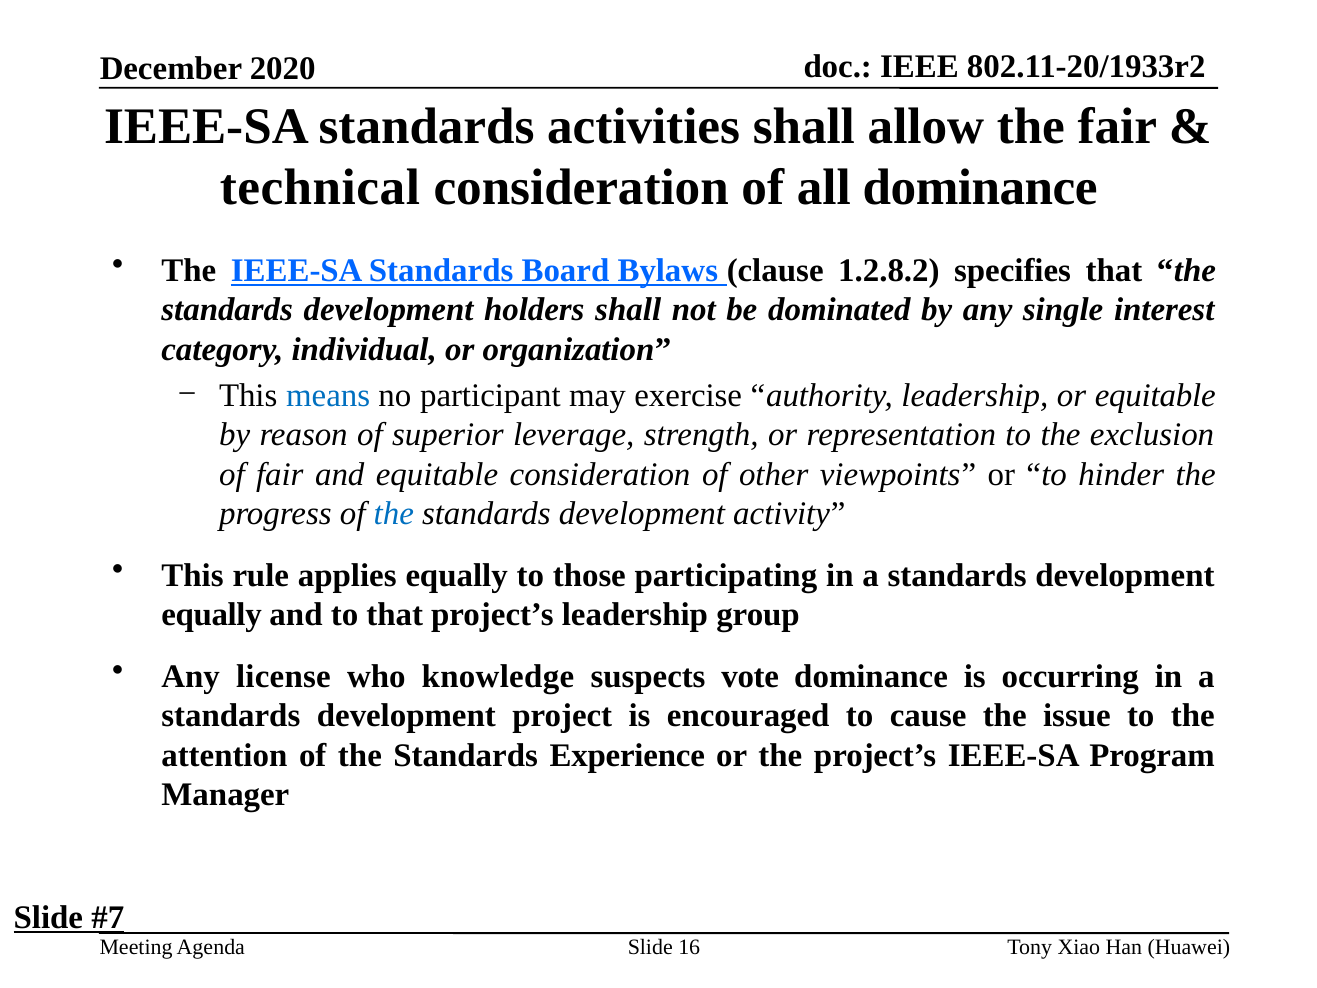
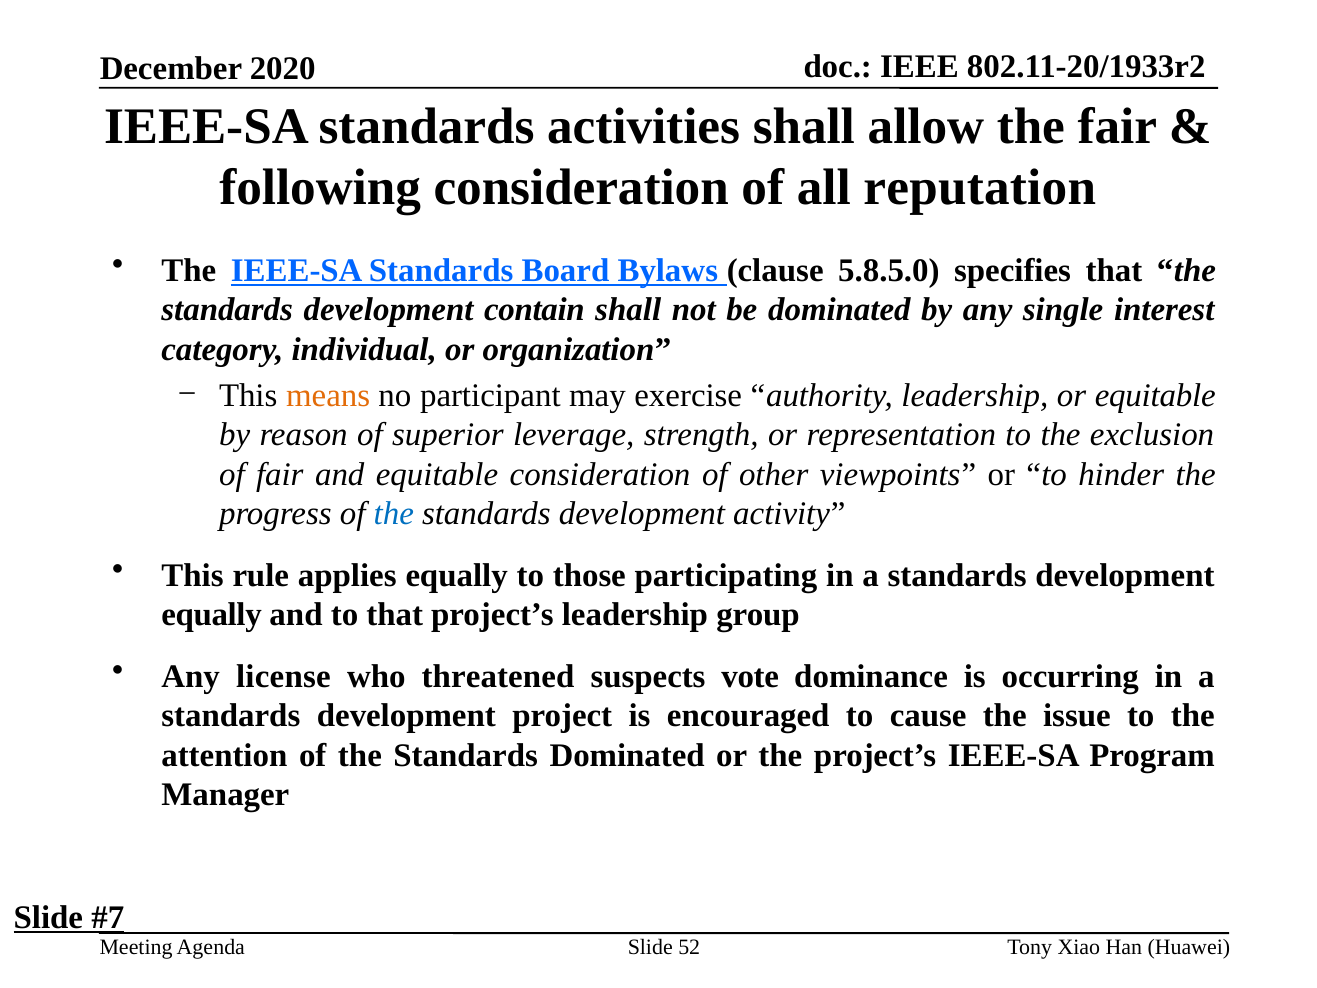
technical: technical -> following (320, 188)
all dominance: dominance -> reputation (980, 188)
1.2.8.2: 1.2.8.2 -> 5.8.5.0 (889, 270)
holders: holders -> contain (534, 310)
means colour: blue -> orange (328, 395)
knowledge: knowledge -> threatened (498, 676)
Standards Experience: Experience -> Dominated (627, 755)
16: 16 -> 52 (689, 947)
